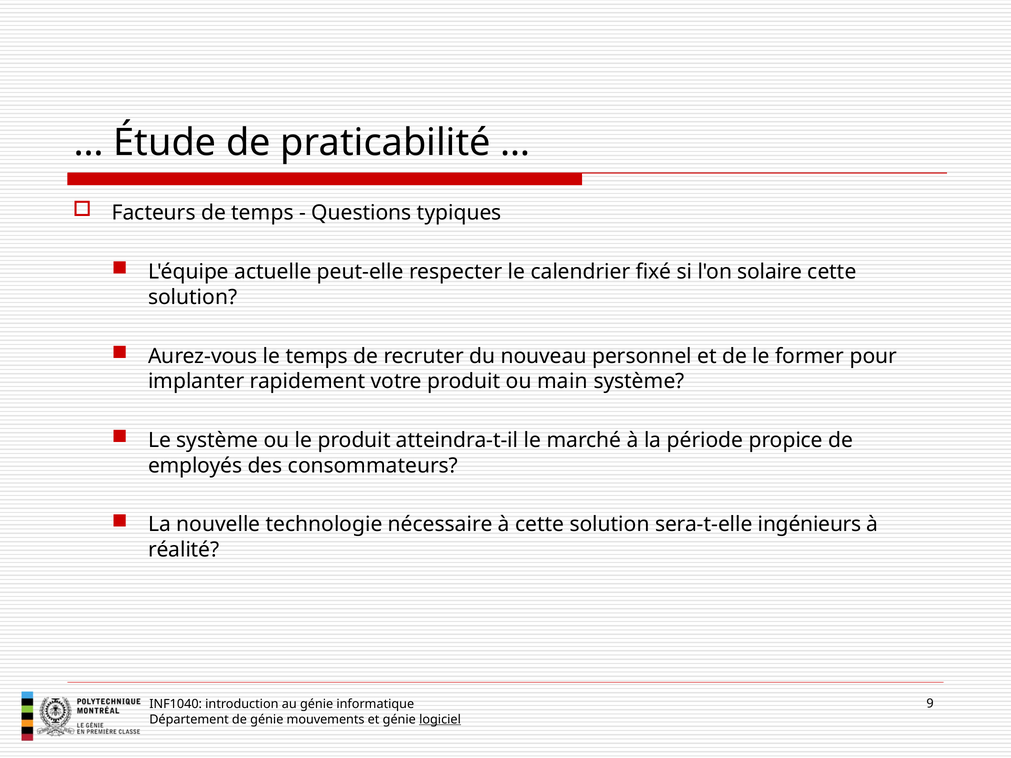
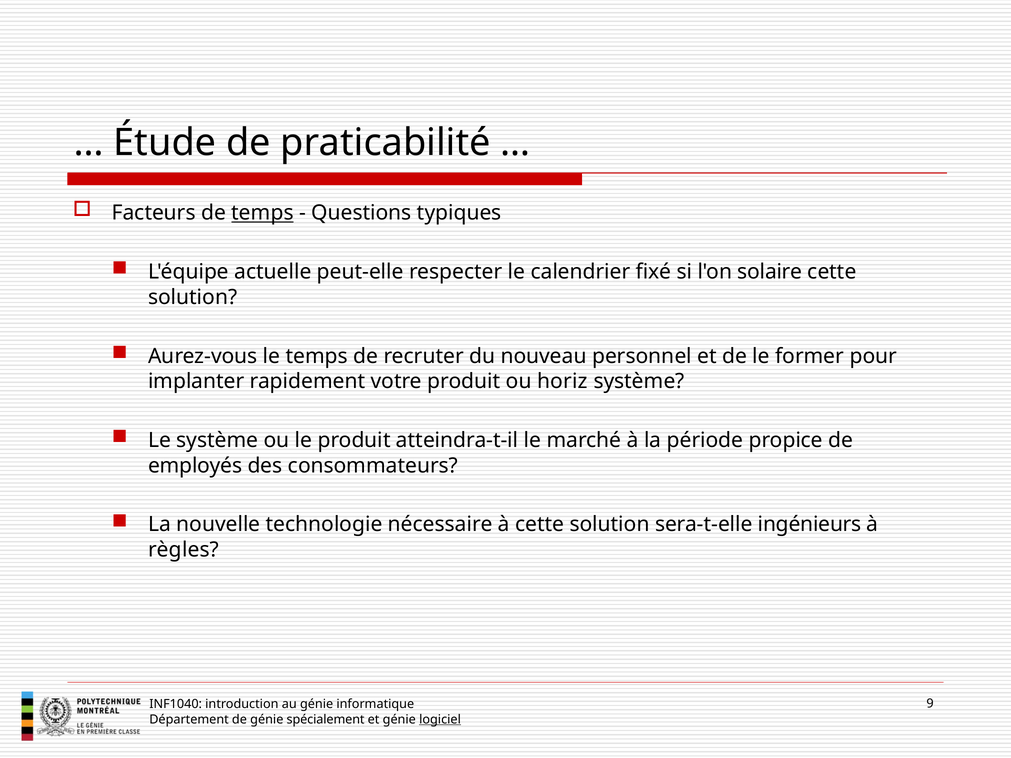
temps underline: none -> present (263, 213)
main: main -> horiz (562, 381)
réalité: réalité -> règles (184, 550)
mouvements: mouvements -> spécialement (326, 720)
